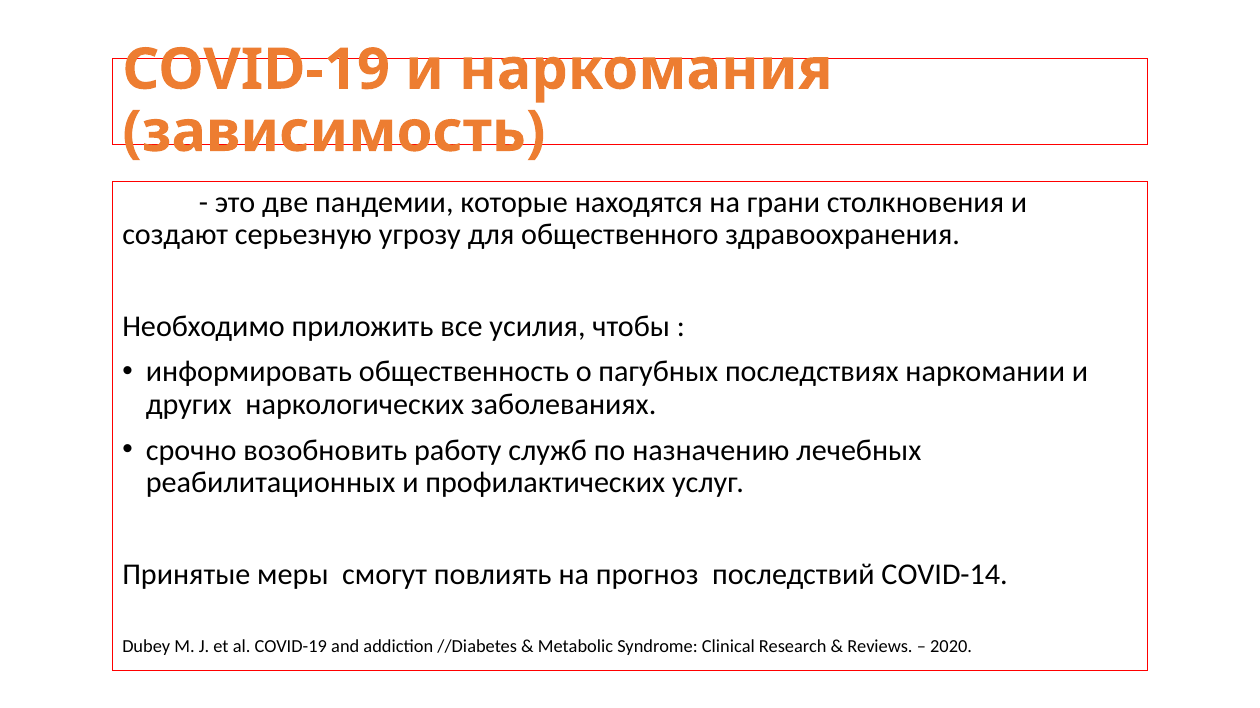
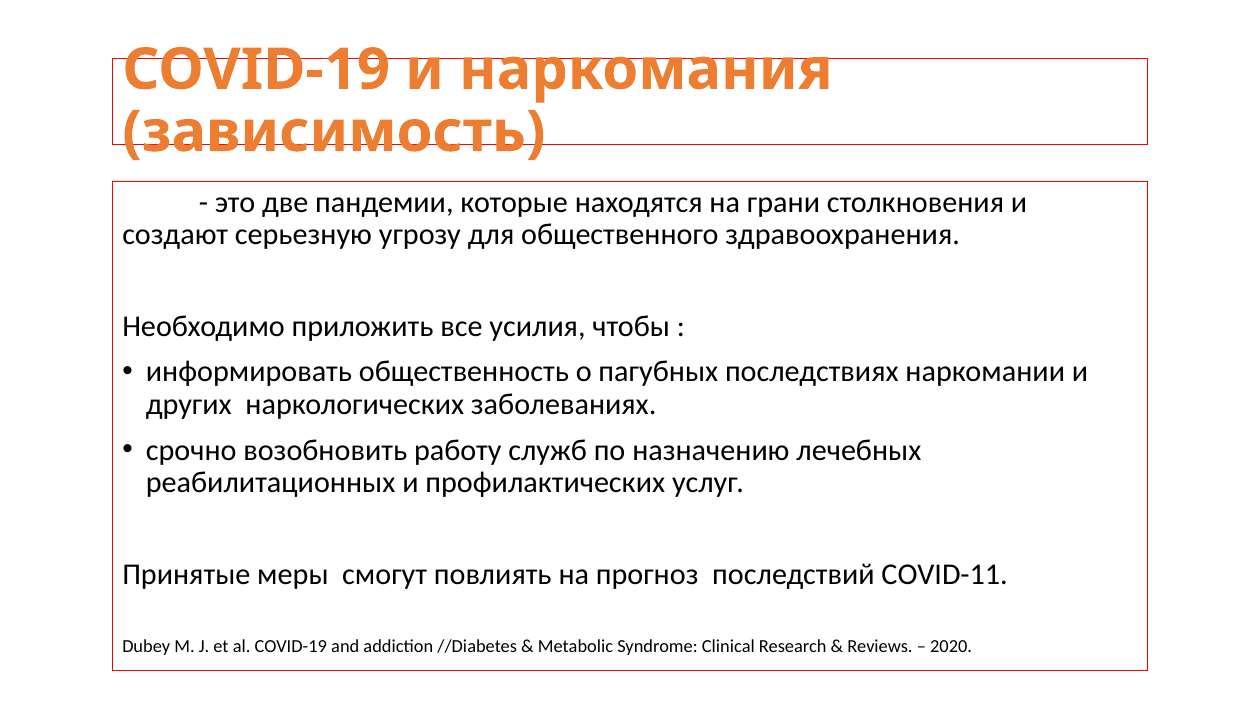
COVID-14: COVID-14 -> COVID-11 (945, 575)
